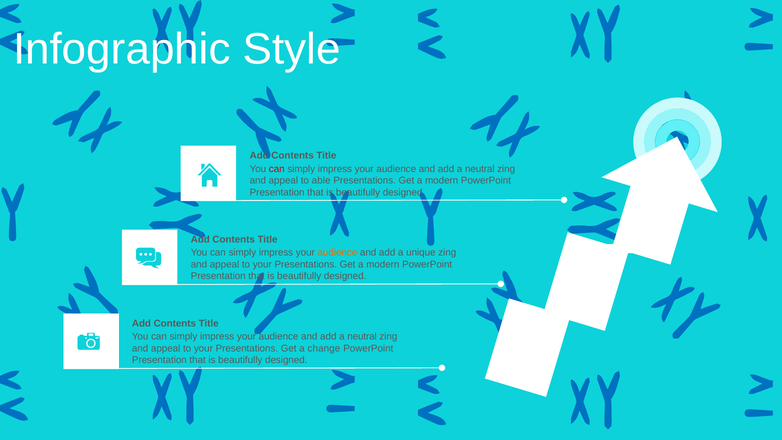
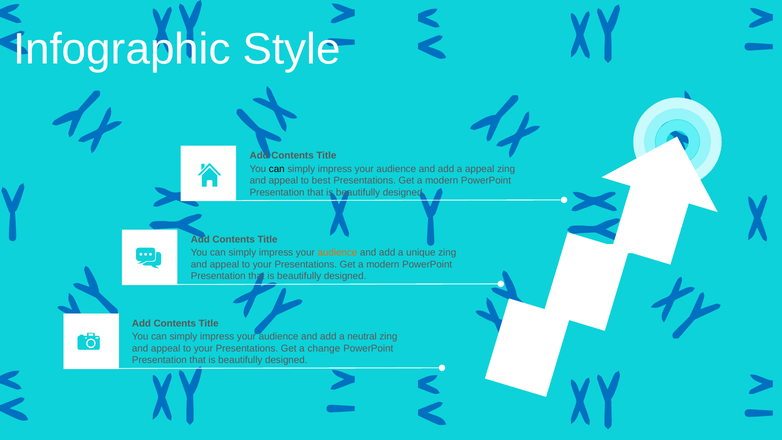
can colour: red -> black (277, 169)
neutral: neutral -> appeal (480, 169)
able: able -> best (321, 181)
